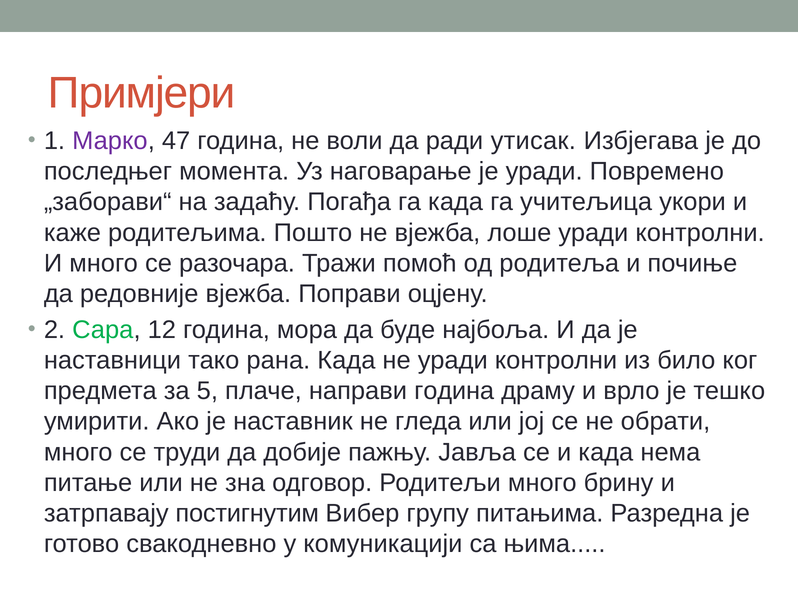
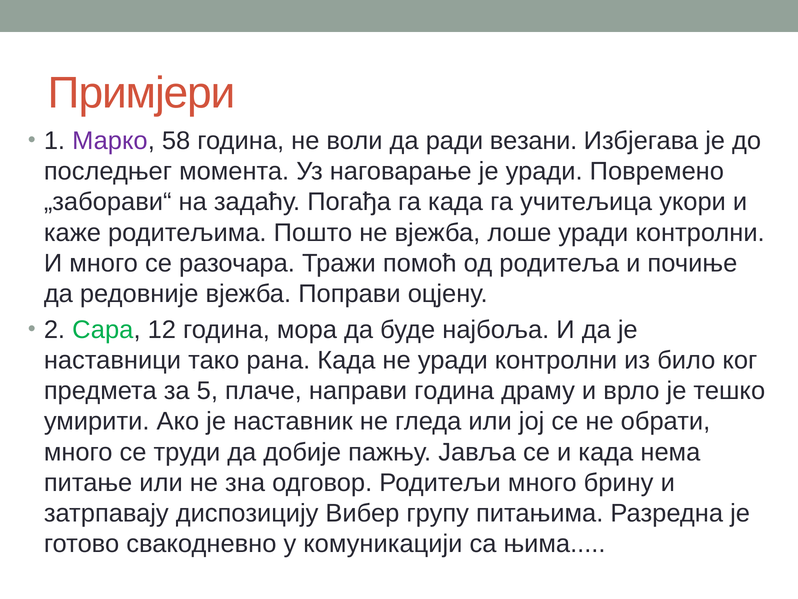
47: 47 -> 58 (176, 141)
утисак: утисак -> везани (534, 141)
постигнутим: постигнутим -> диспозицију (247, 513)
